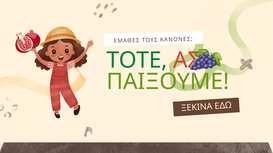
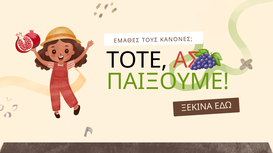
ΤΟΤΕ colour: green -> black (137, 60)
